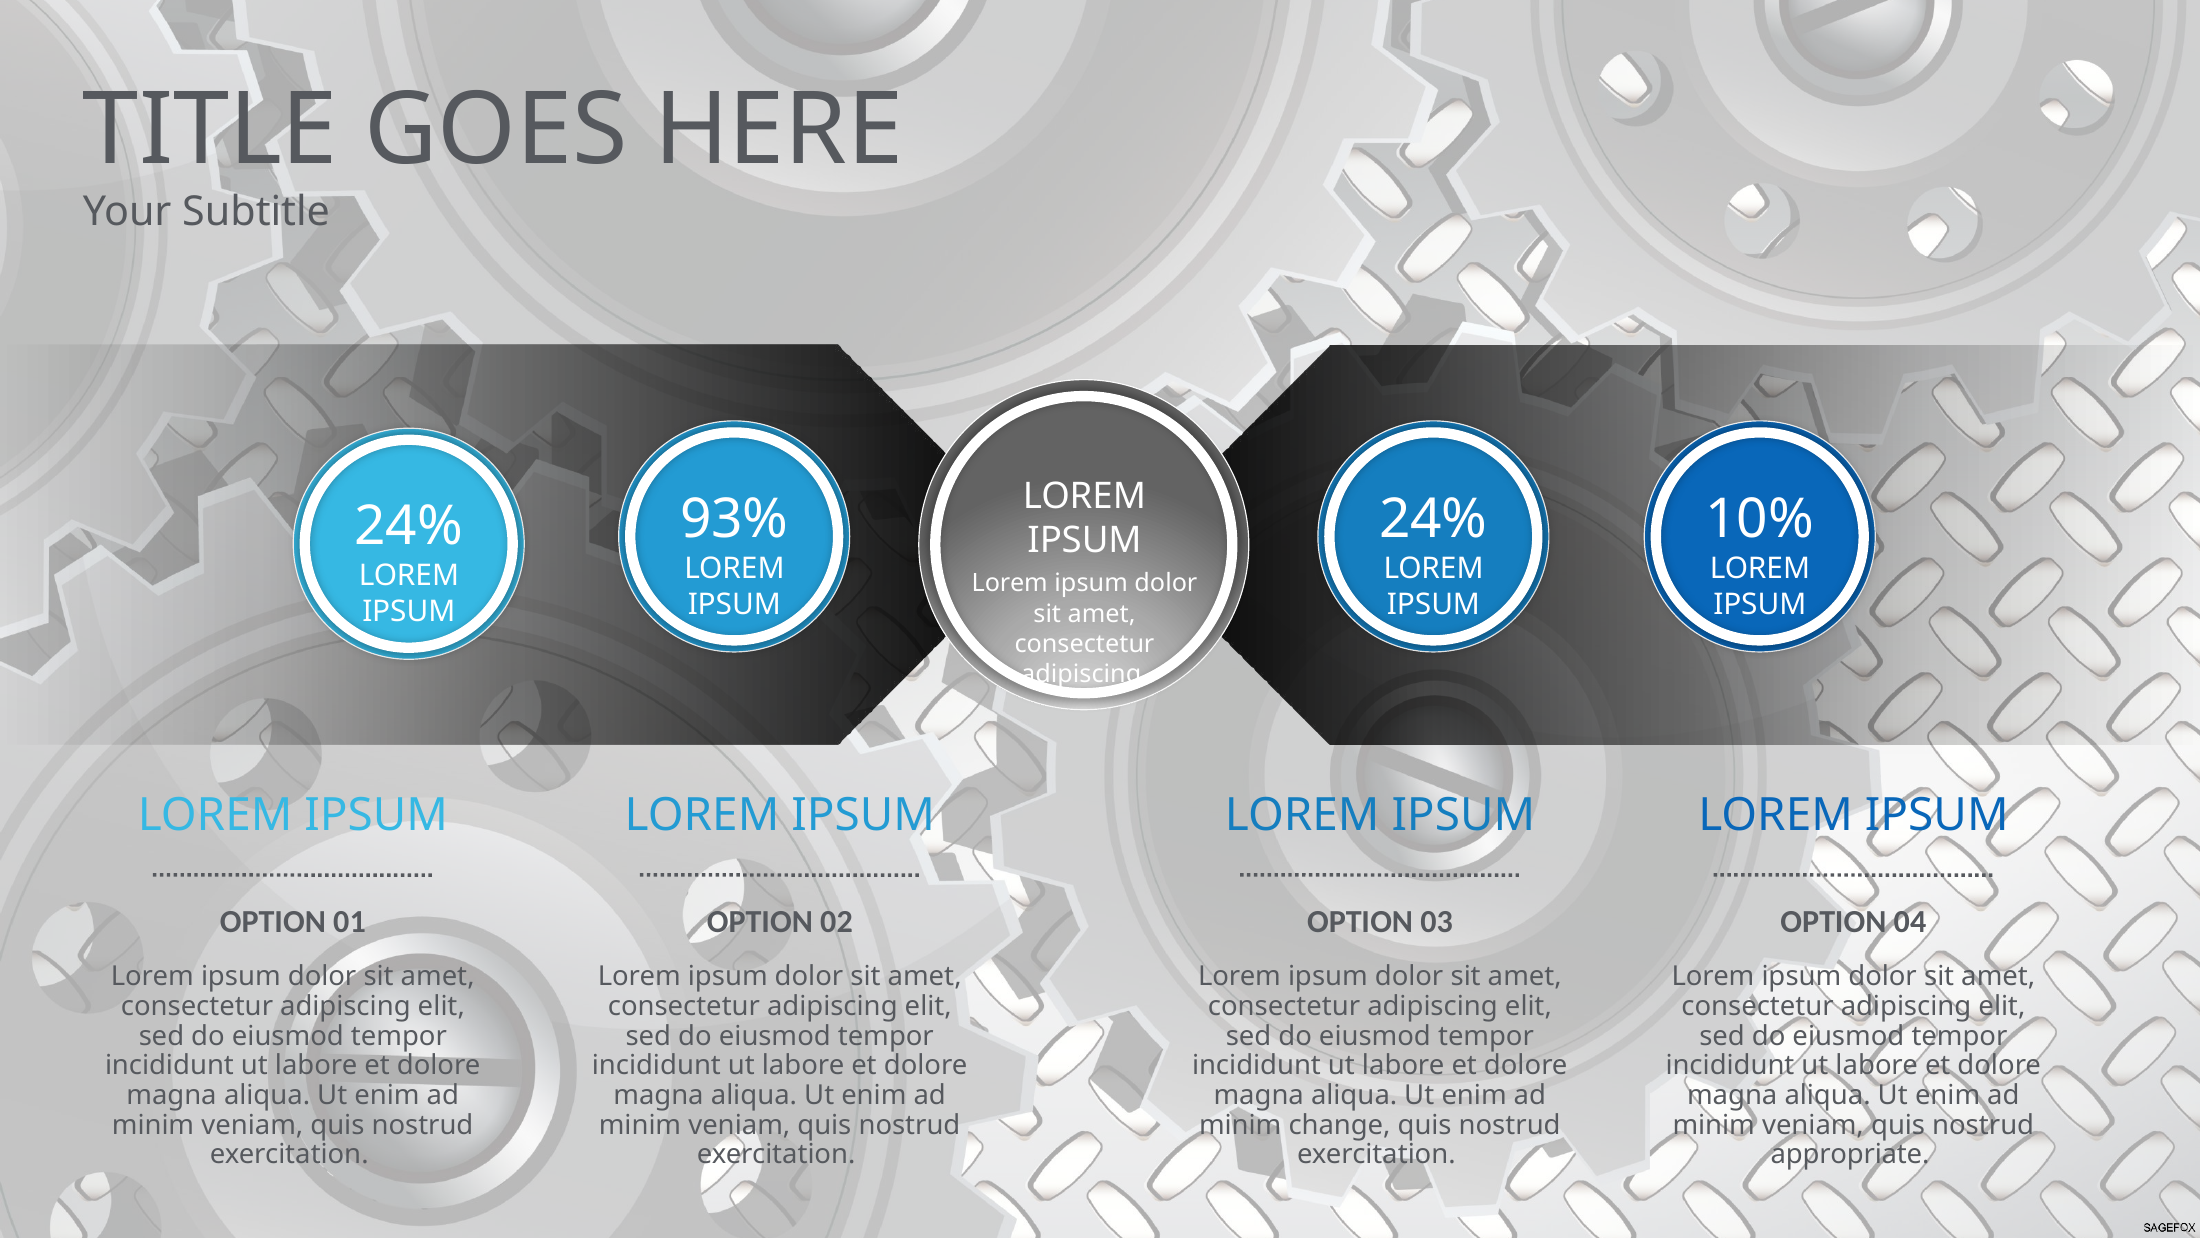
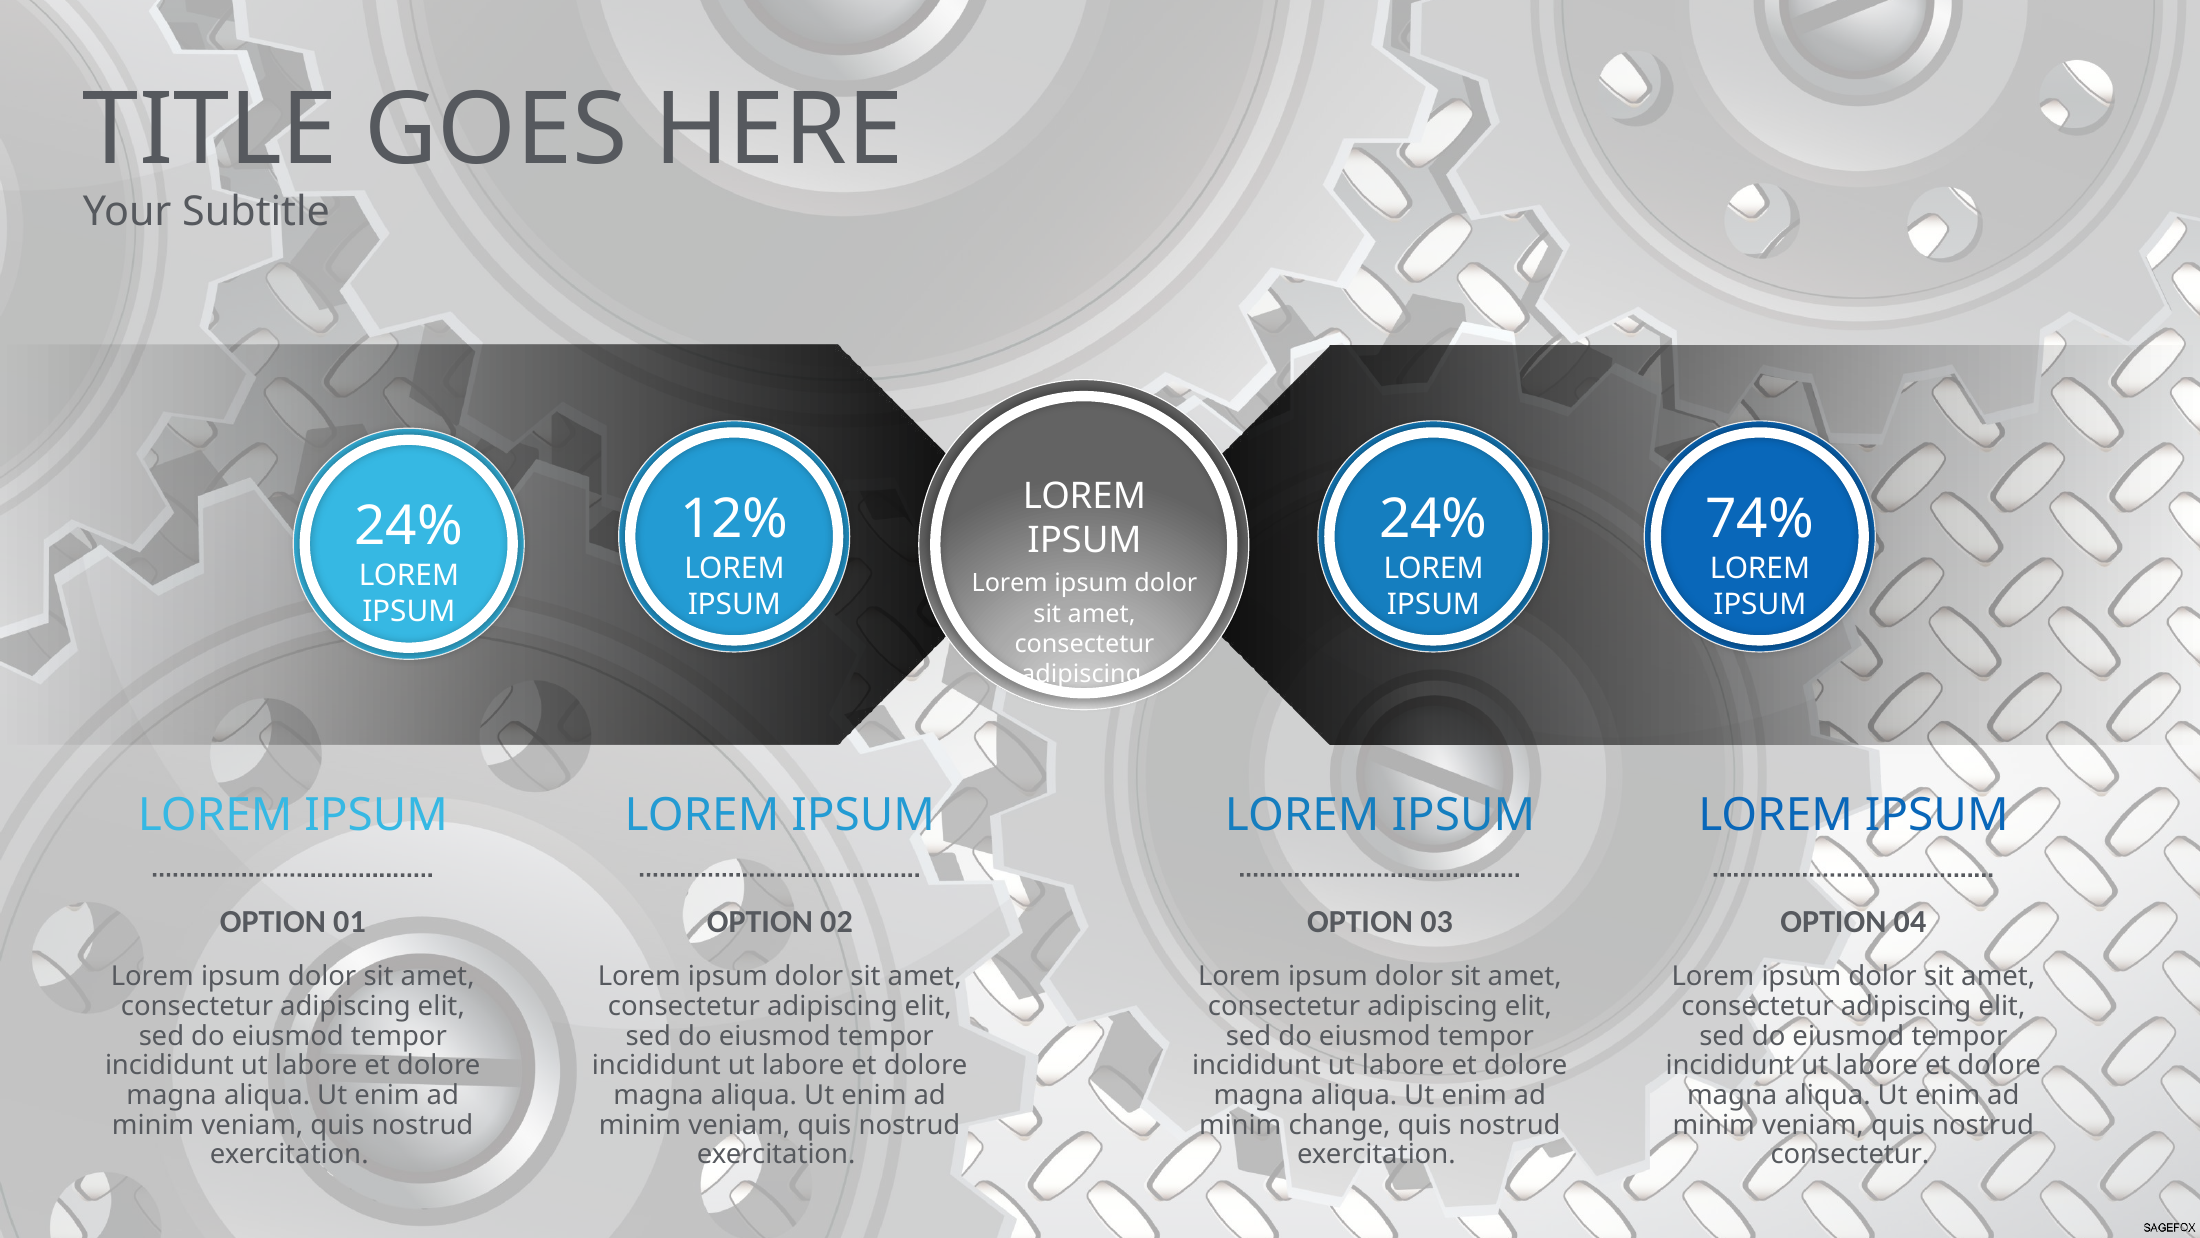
93%: 93% -> 12% (734, 519)
10%: 10% -> 74% (1760, 519)
appropriate: appropriate -> consectetur (1850, 1154)
